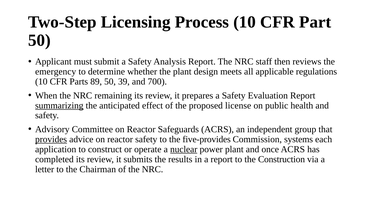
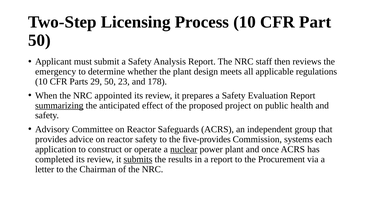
89: 89 -> 29 (96, 82)
39: 39 -> 23 (124, 82)
700: 700 -> 178 (157, 82)
remaining: remaining -> appointed (113, 96)
license: license -> project (238, 106)
provides underline: present -> none (51, 139)
submits underline: none -> present (138, 159)
Construction: Construction -> Procurement (281, 159)
